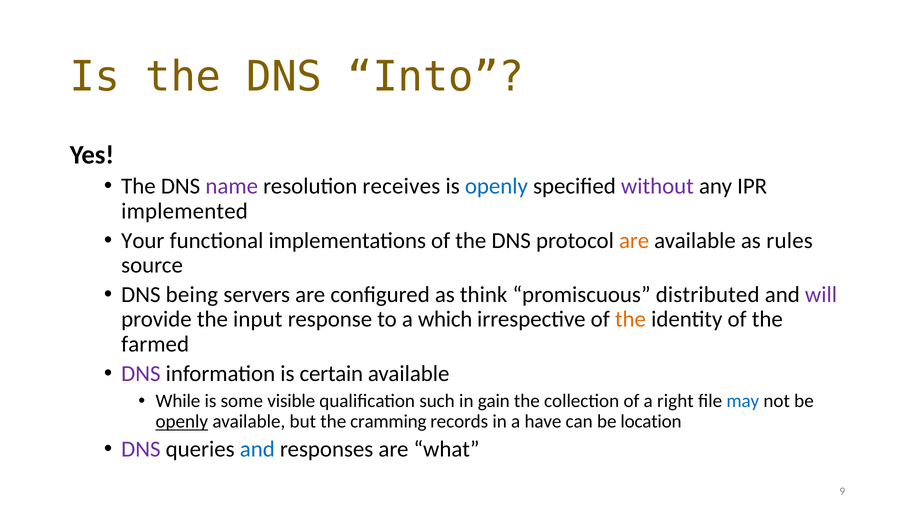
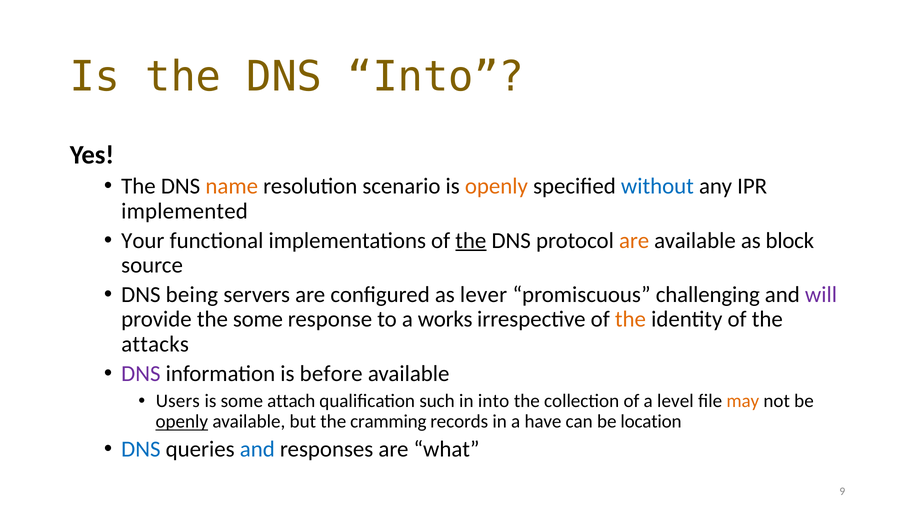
name colour: purple -> orange (232, 186)
receives: receives -> scenario (401, 186)
openly colour: blue -> orange (496, 186)
without colour: purple -> blue (657, 186)
the underline: none -> present (471, 240)
rules: rules -> block (790, 240)
think: think -> lever (484, 294)
distributed: distributed -> challenging (708, 294)
the input: input -> some (258, 319)
which: which -> works (445, 319)
farmed: farmed -> attacks (155, 344)
certain: certain -> before (331, 373)
While: While -> Users (178, 401)
visible: visible -> attach (291, 401)
in gain: gain -> into (494, 401)
right: right -> level (675, 401)
may colour: blue -> orange (743, 401)
DNS colour: purple -> blue (141, 449)
